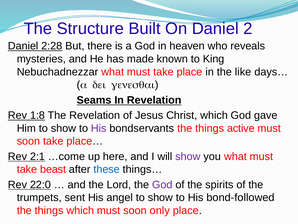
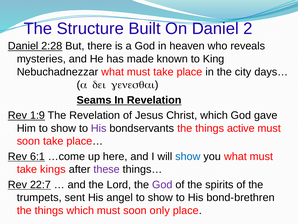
like: like -> city (243, 72)
1:8: 1:8 -> 1:9 (37, 115)
2:1: 2:1 -> 6:1 (37, 156)
show colour: purple -> blue (188, 156)
beast: beast -> kings (53, 169)
these colour: blue -> purple (107, 169)
22:0: 22:0 -> 22:7 (40, 184)
bond-followed: bond-followed -> bond-brethren (241, 197)
